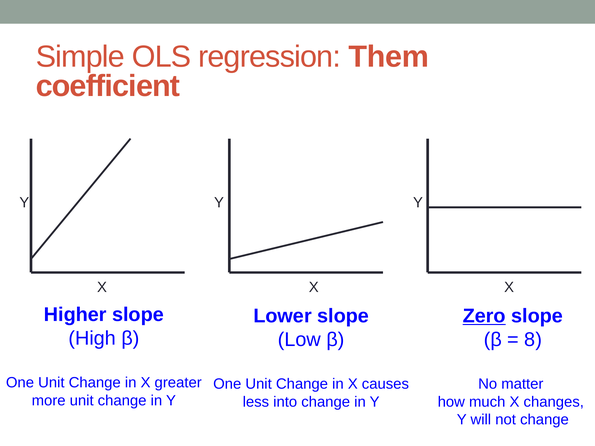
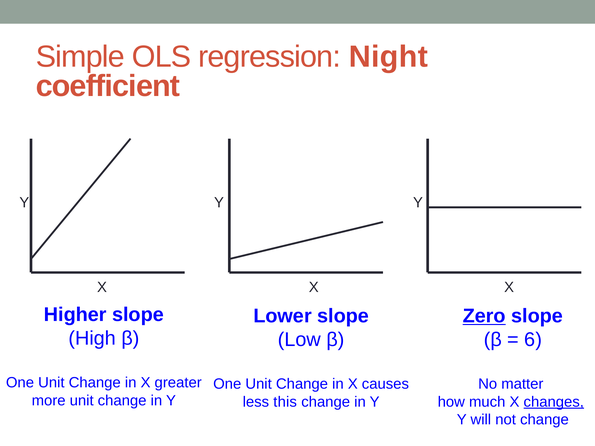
Them: Them -> Night (388, 57)
8: 8 -> 6 (533, 340)
into: into -> this (285, 402)
changes underline: none -> present (554, 402)
